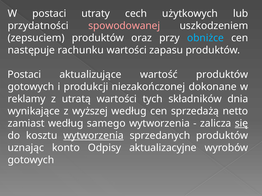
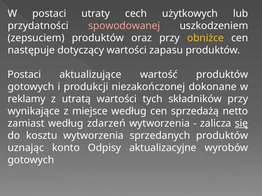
obniżce colour: light blue -> yellow (206, 38)
rachunku: rachunku -> dotyczący (81, 50)
składników dnia: dnia -> przy (238, 99)
wyższej: wyższej -> miejsce (90, 111)
samego: samego -> zdarzeń (106, 124)
wytworzenia underline: present -> none (94, 136)
